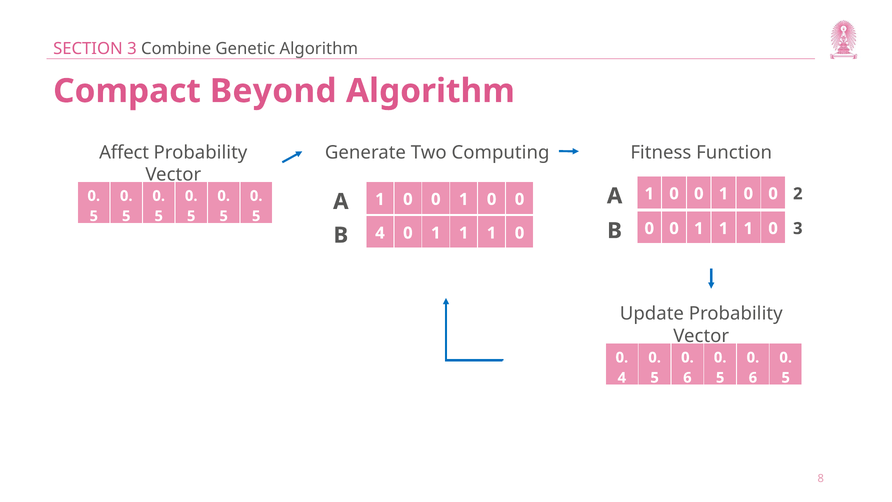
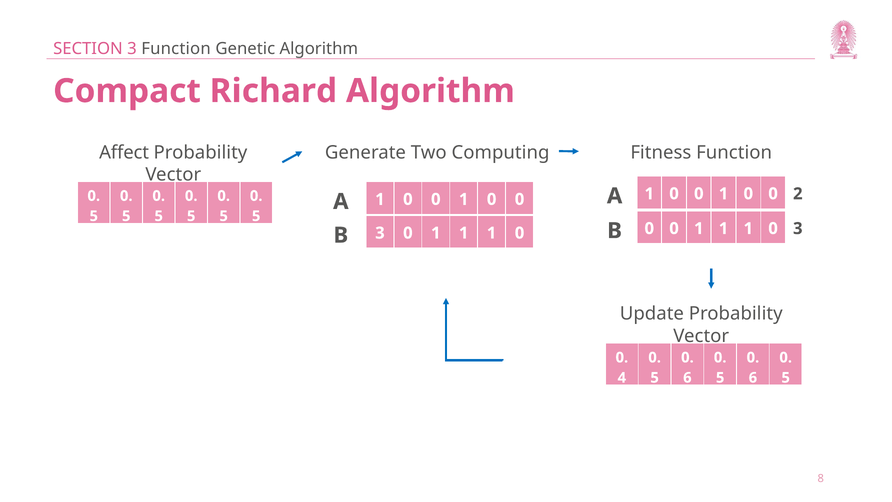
3 Combine: Combine -> Function (176, 49)
Beyond: Beyond -> Richard (273, 91)
B 4: 4 -> 3 (380, 233)
